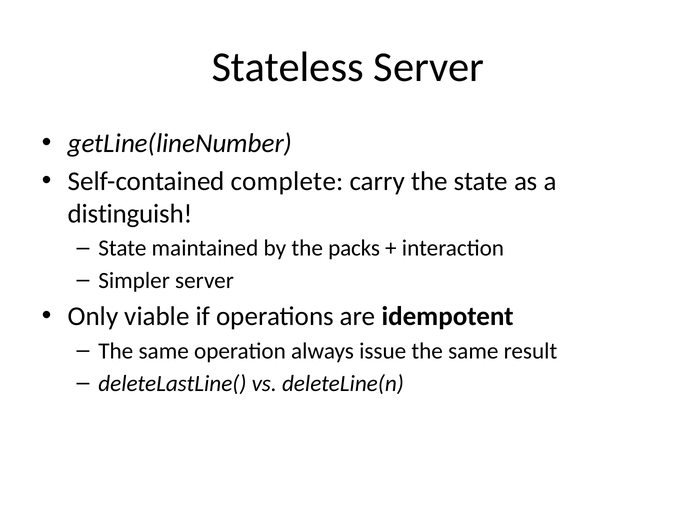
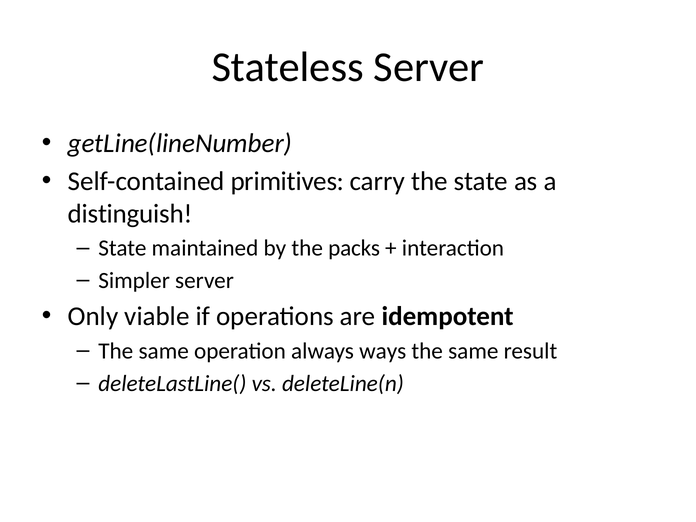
complete: complete -> primitives (287, 181)
issue: issue -> ways (383, 351)
